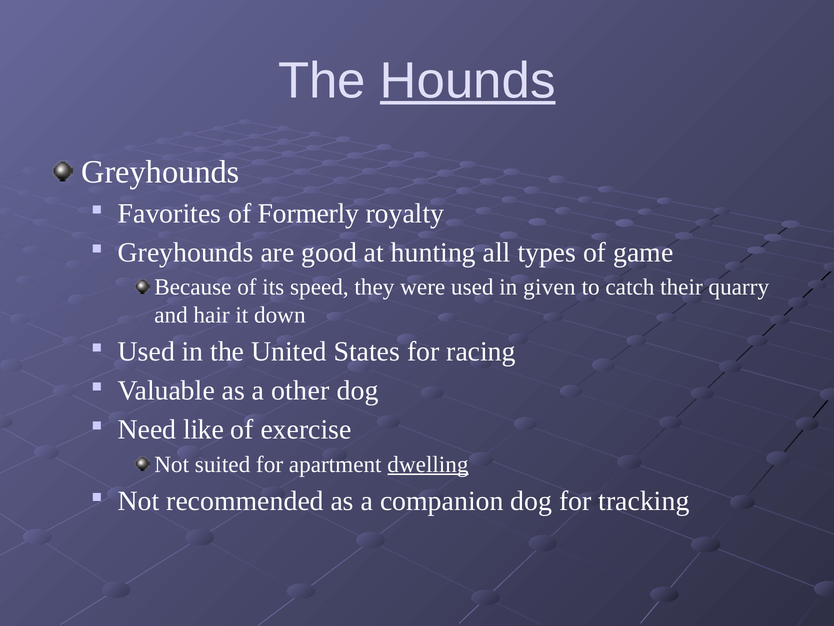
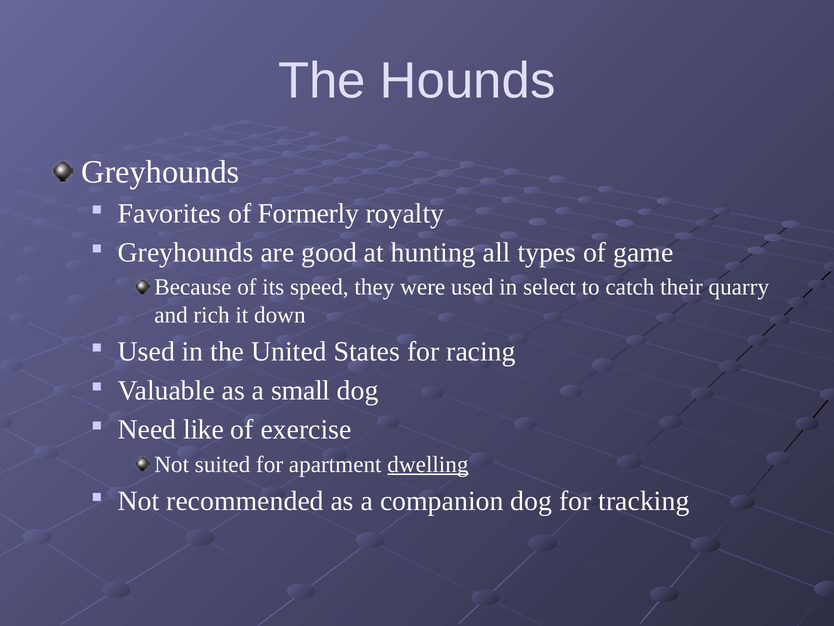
Hounds underline: present -> none (468, 81)
given: given -> select (549, 287)
hair: hair -> rich (212, 315)
other: other -> small (301, 390)
